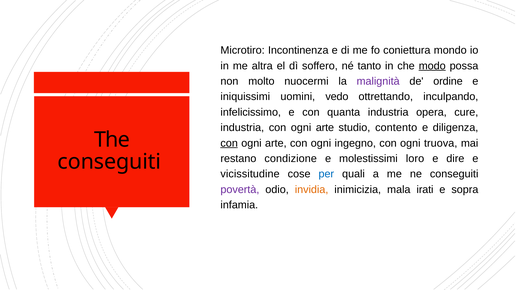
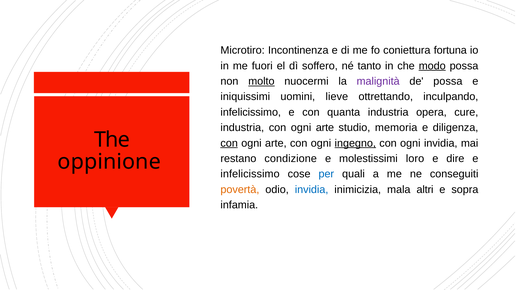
mondo: mondo -> fortuna (450, 50)
altra: altra -> fuori (262, 66)
molto underline: none -> present (261, 81)
de ordine: ordine -> possa (448, 81)
vedo: vedo -> lieve (337, 97)
contento: contento -> memoria (396, 128)
ingegno underline: none -> present (355, 143)
ogni truova: truova -> invidia (441, 143)
conseguiti: conseguiti -> oppinione (109, 162)
vicissitudine: vicissitudine -> infelicissimo (250, 174)
povertà colour: purple -> orange (240, 190)
invidia colour: orange -> blue (312, 190)
irati: irati -> altri (425, 190)
